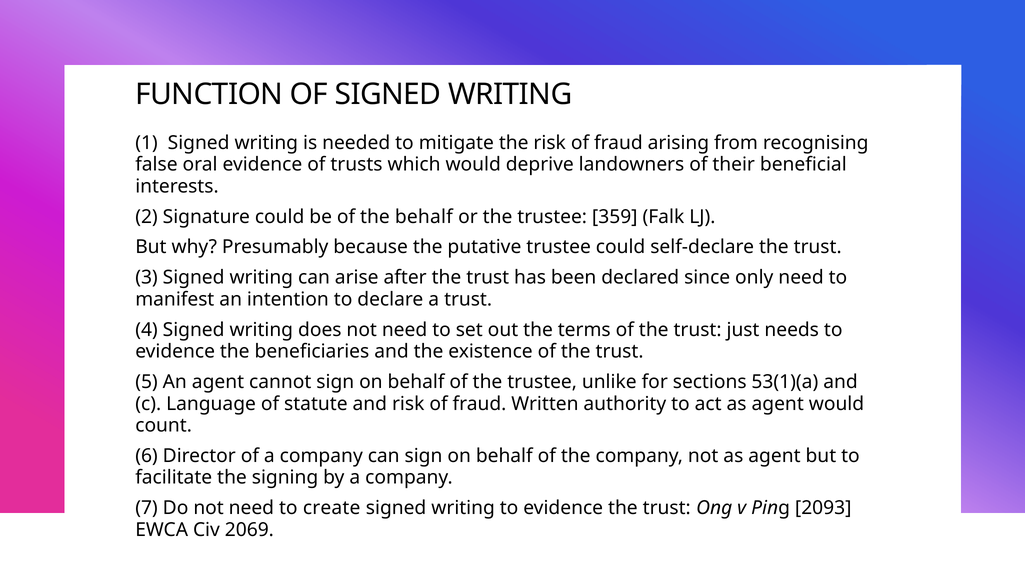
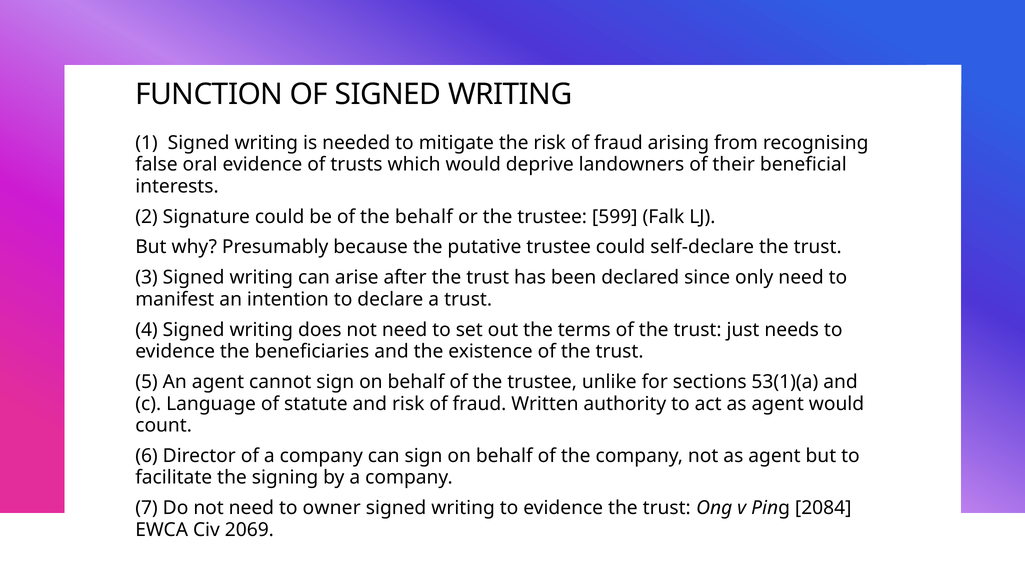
359: 359 -> 599 (615, 217)
create: create -> owner (332, 509)
2093: 2093 -> 2084 (823, 509)
